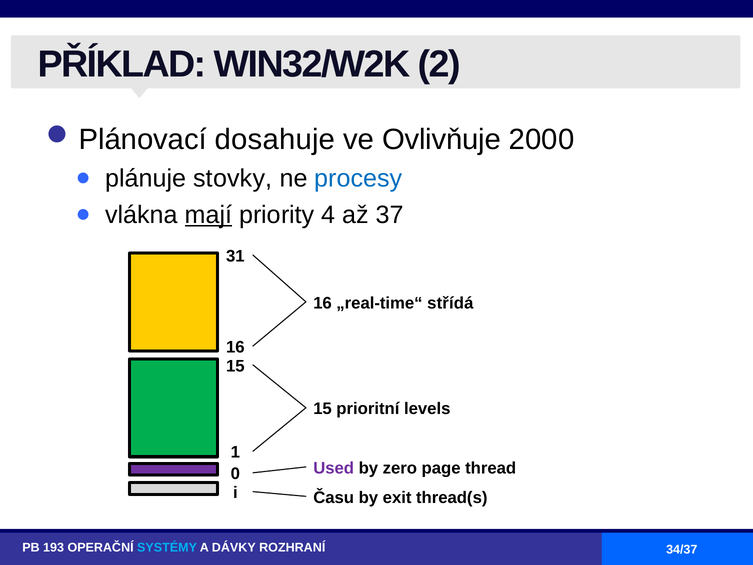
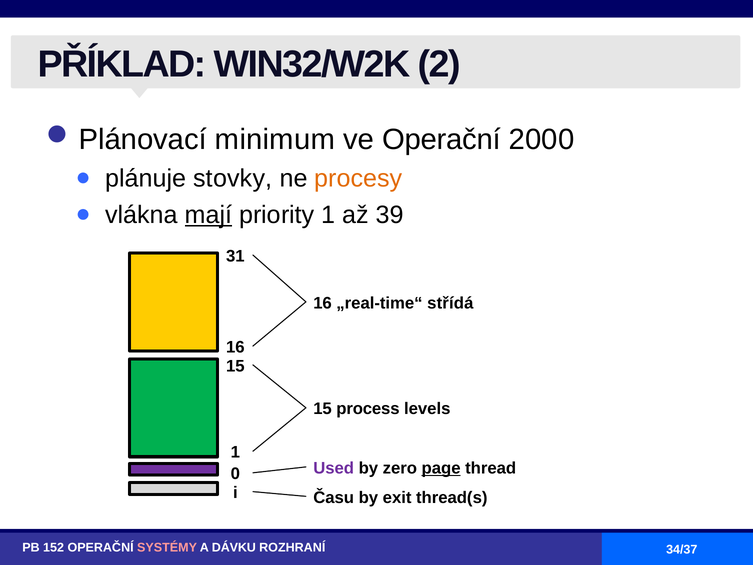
dosahuje: dosahuje -> minimum (275, 140)
ve Ovlivňuje: Ovlivňuje -> Operační (442, 140)
procesy colour: blue -> orange (358, 178)
priority 4: 4 -> 1 (328, 215)
37: 37 -> 39 (390, 215)
prioritní: prioritní -> process (368, 409)
page underline: none -> present (441, 468)
193: 193 -> 152 (54, 547)
SYSTÉMY colour: light blue -> pink (167, 547)
DÁVKY: DÁVKY -> DÁVKU (234, 547)
